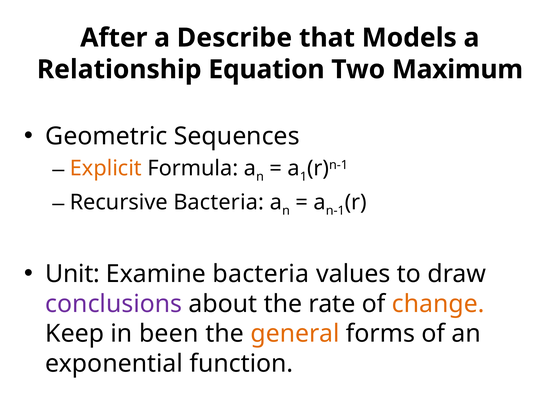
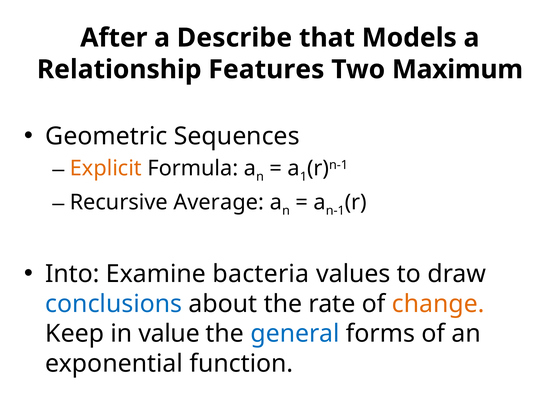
Equation: Equation -> Features (266, 70)
Recursive Bacteria: Bacteria -> Average (219, 202)
Unit: Unit -> Into (72, 274)
conclusions colour: purple -> blue (114, 304)
been: been -> value (169, 334)
general colour: orange -> blue (295, 334)
